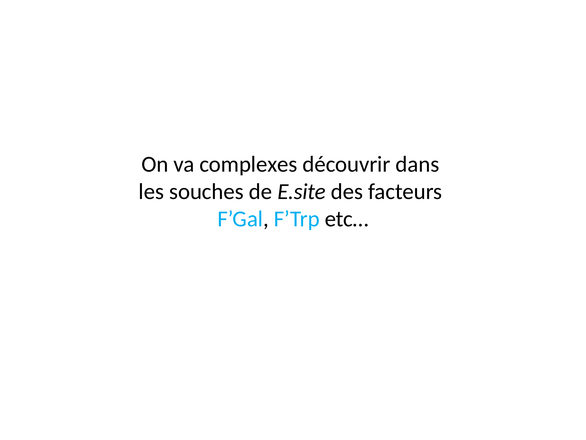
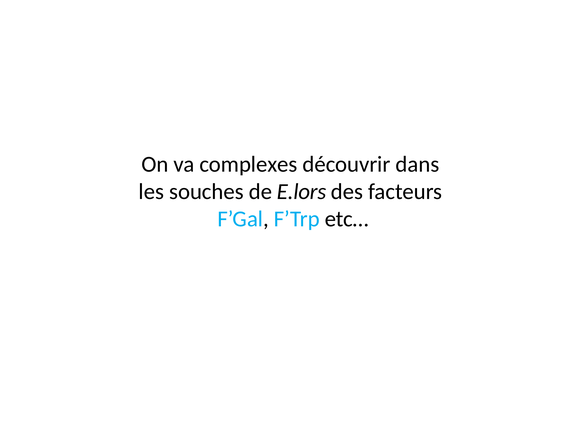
E.site: E.site -> E.lors (302, 191)
